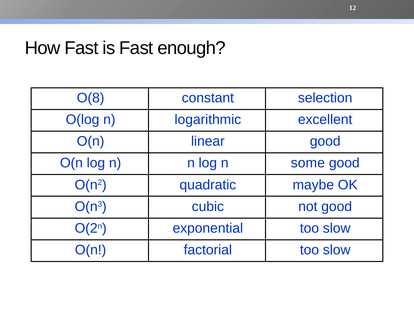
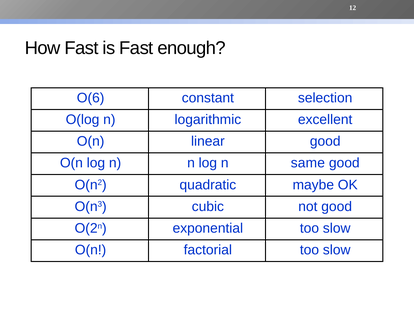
O(8: O(8 -> O(6 (91, 98)
some: some -> same (308, 163)
